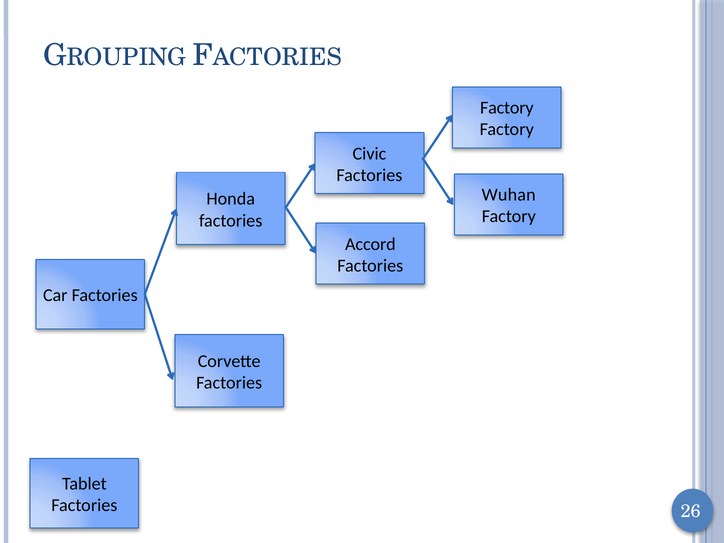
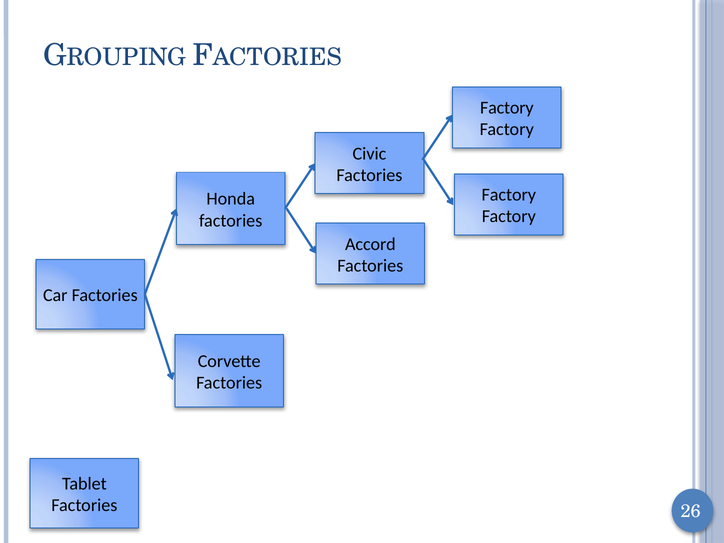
Wuhan: Wuhan -> Factory (509, 195)
